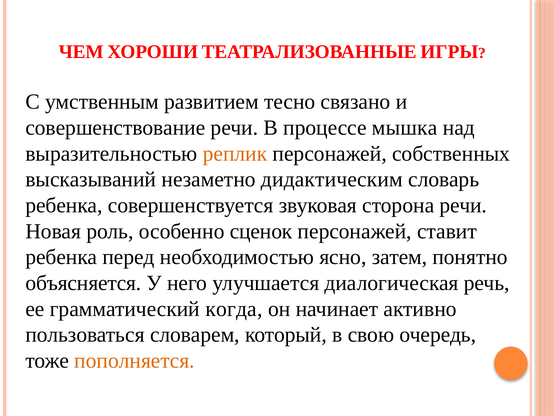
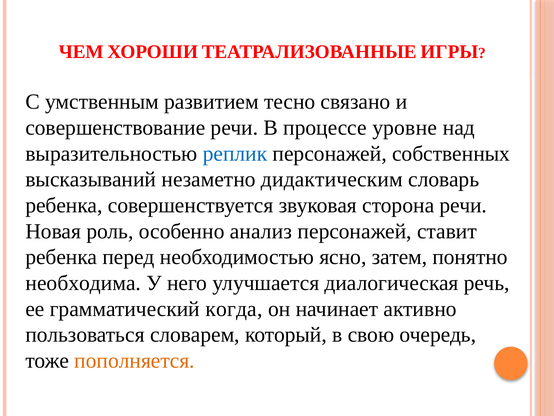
мышка: мышка -> уровне (405, 128)
реплик colour: orange -> blue (235, 153)
сценок: сценок -> анализ (261, 231)
объясняется: объясняется -> необходима (83, 283)
